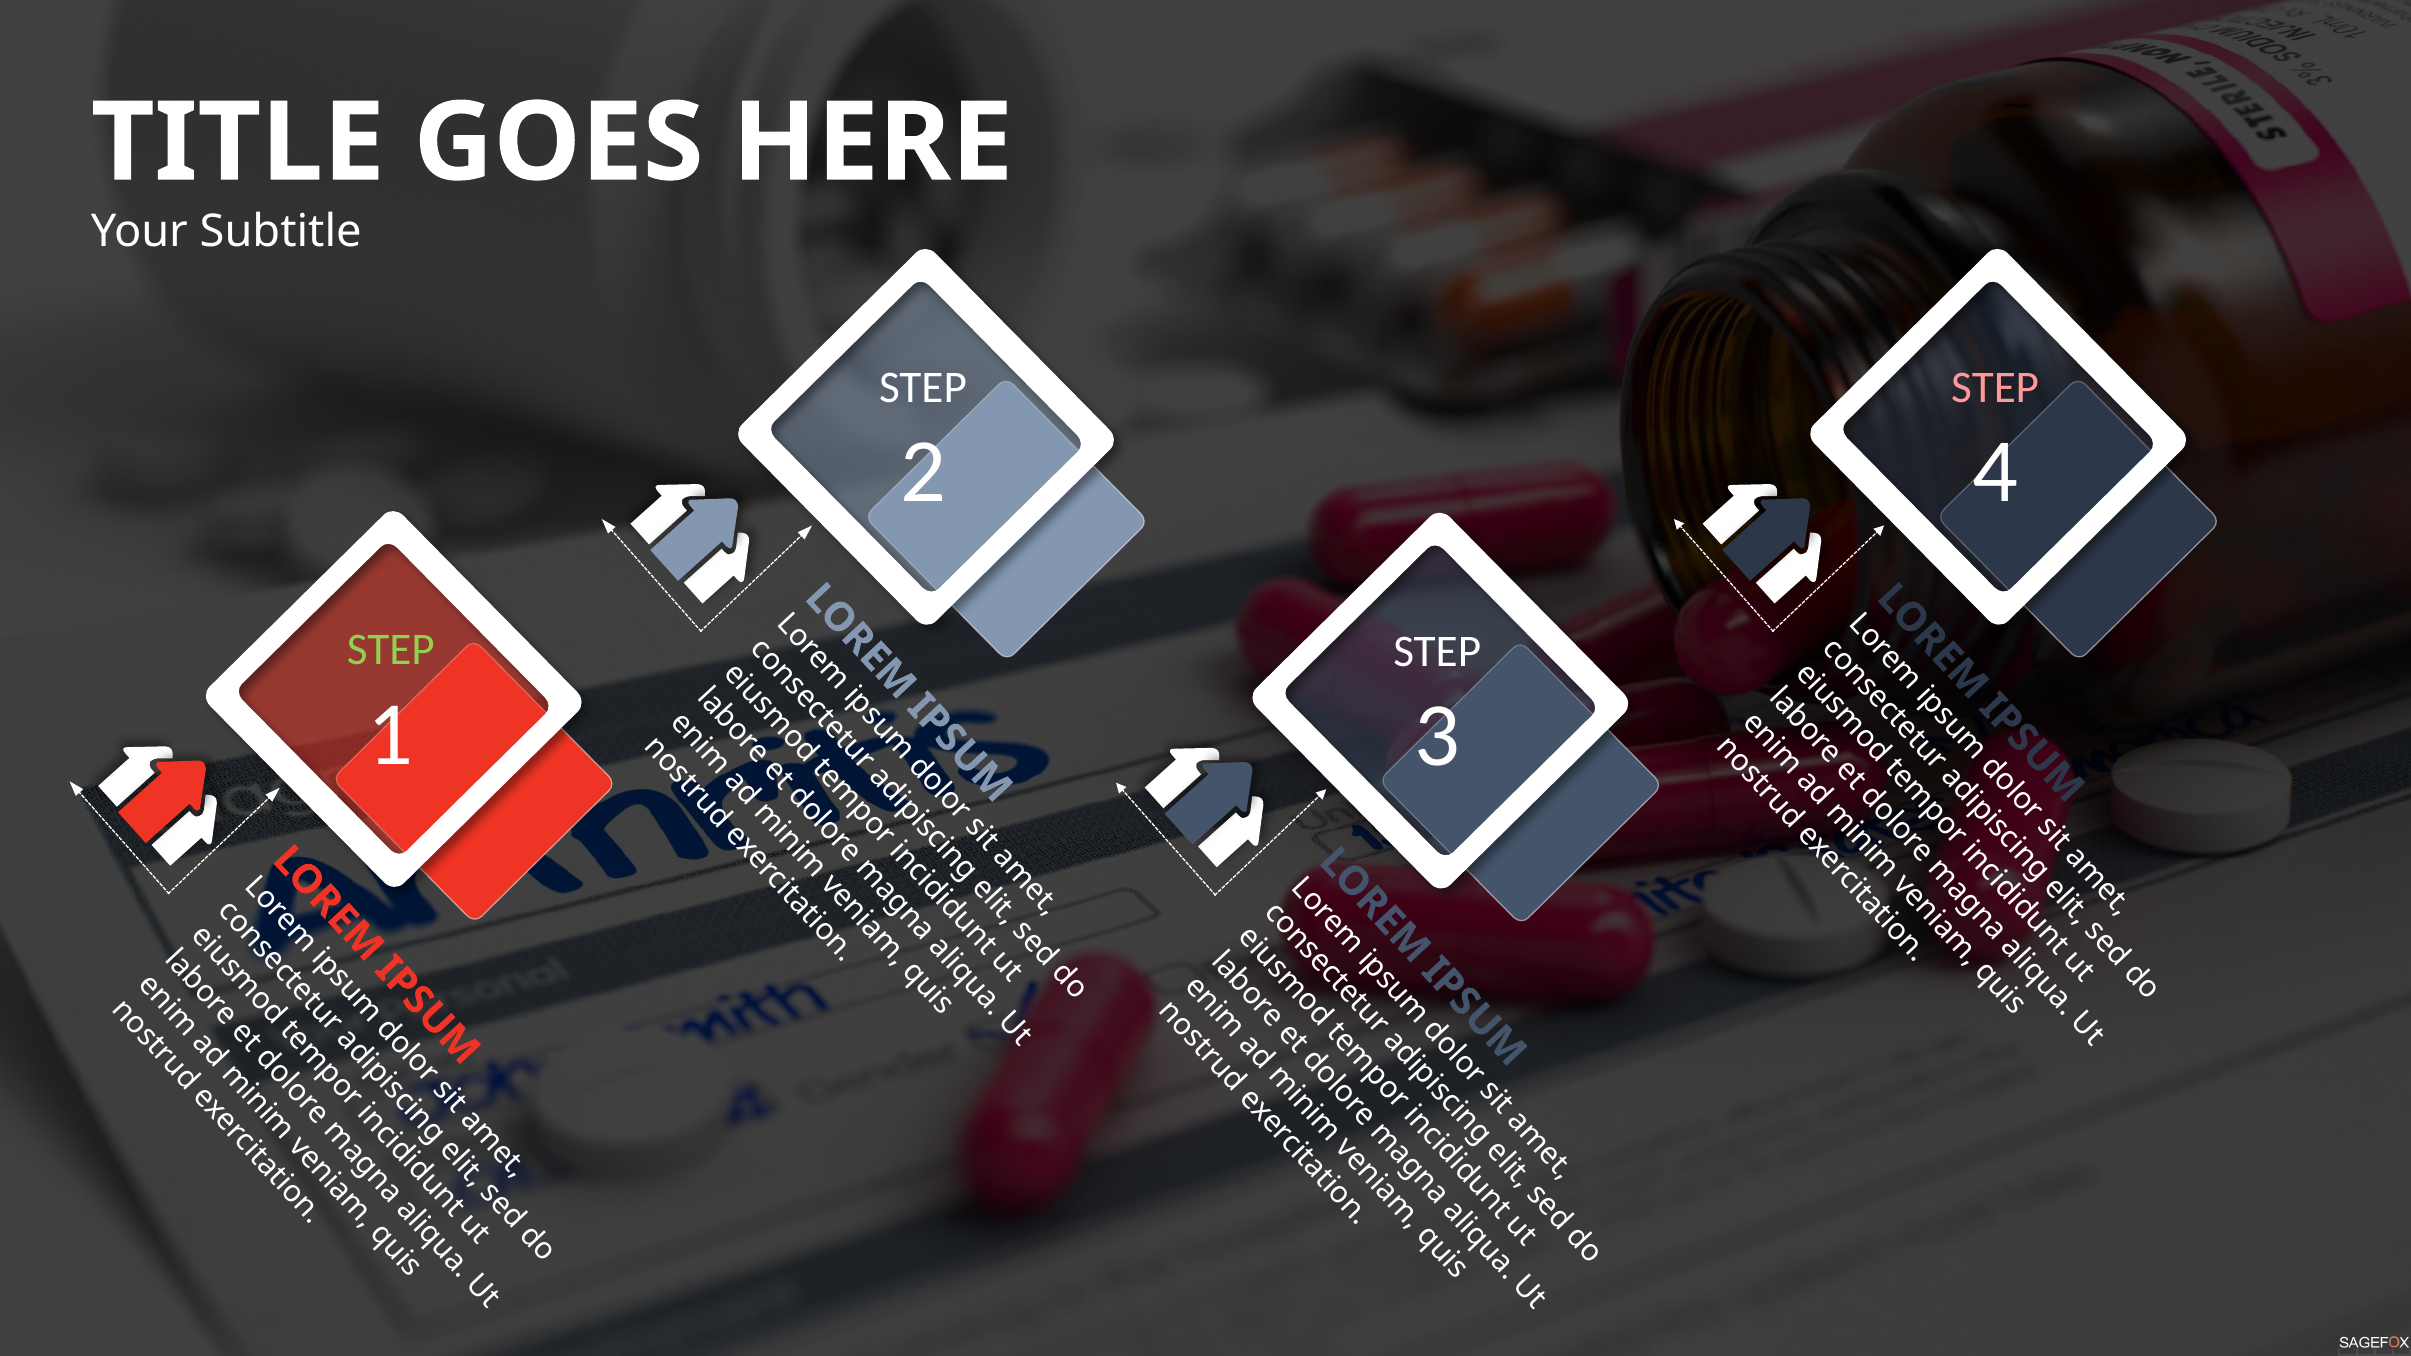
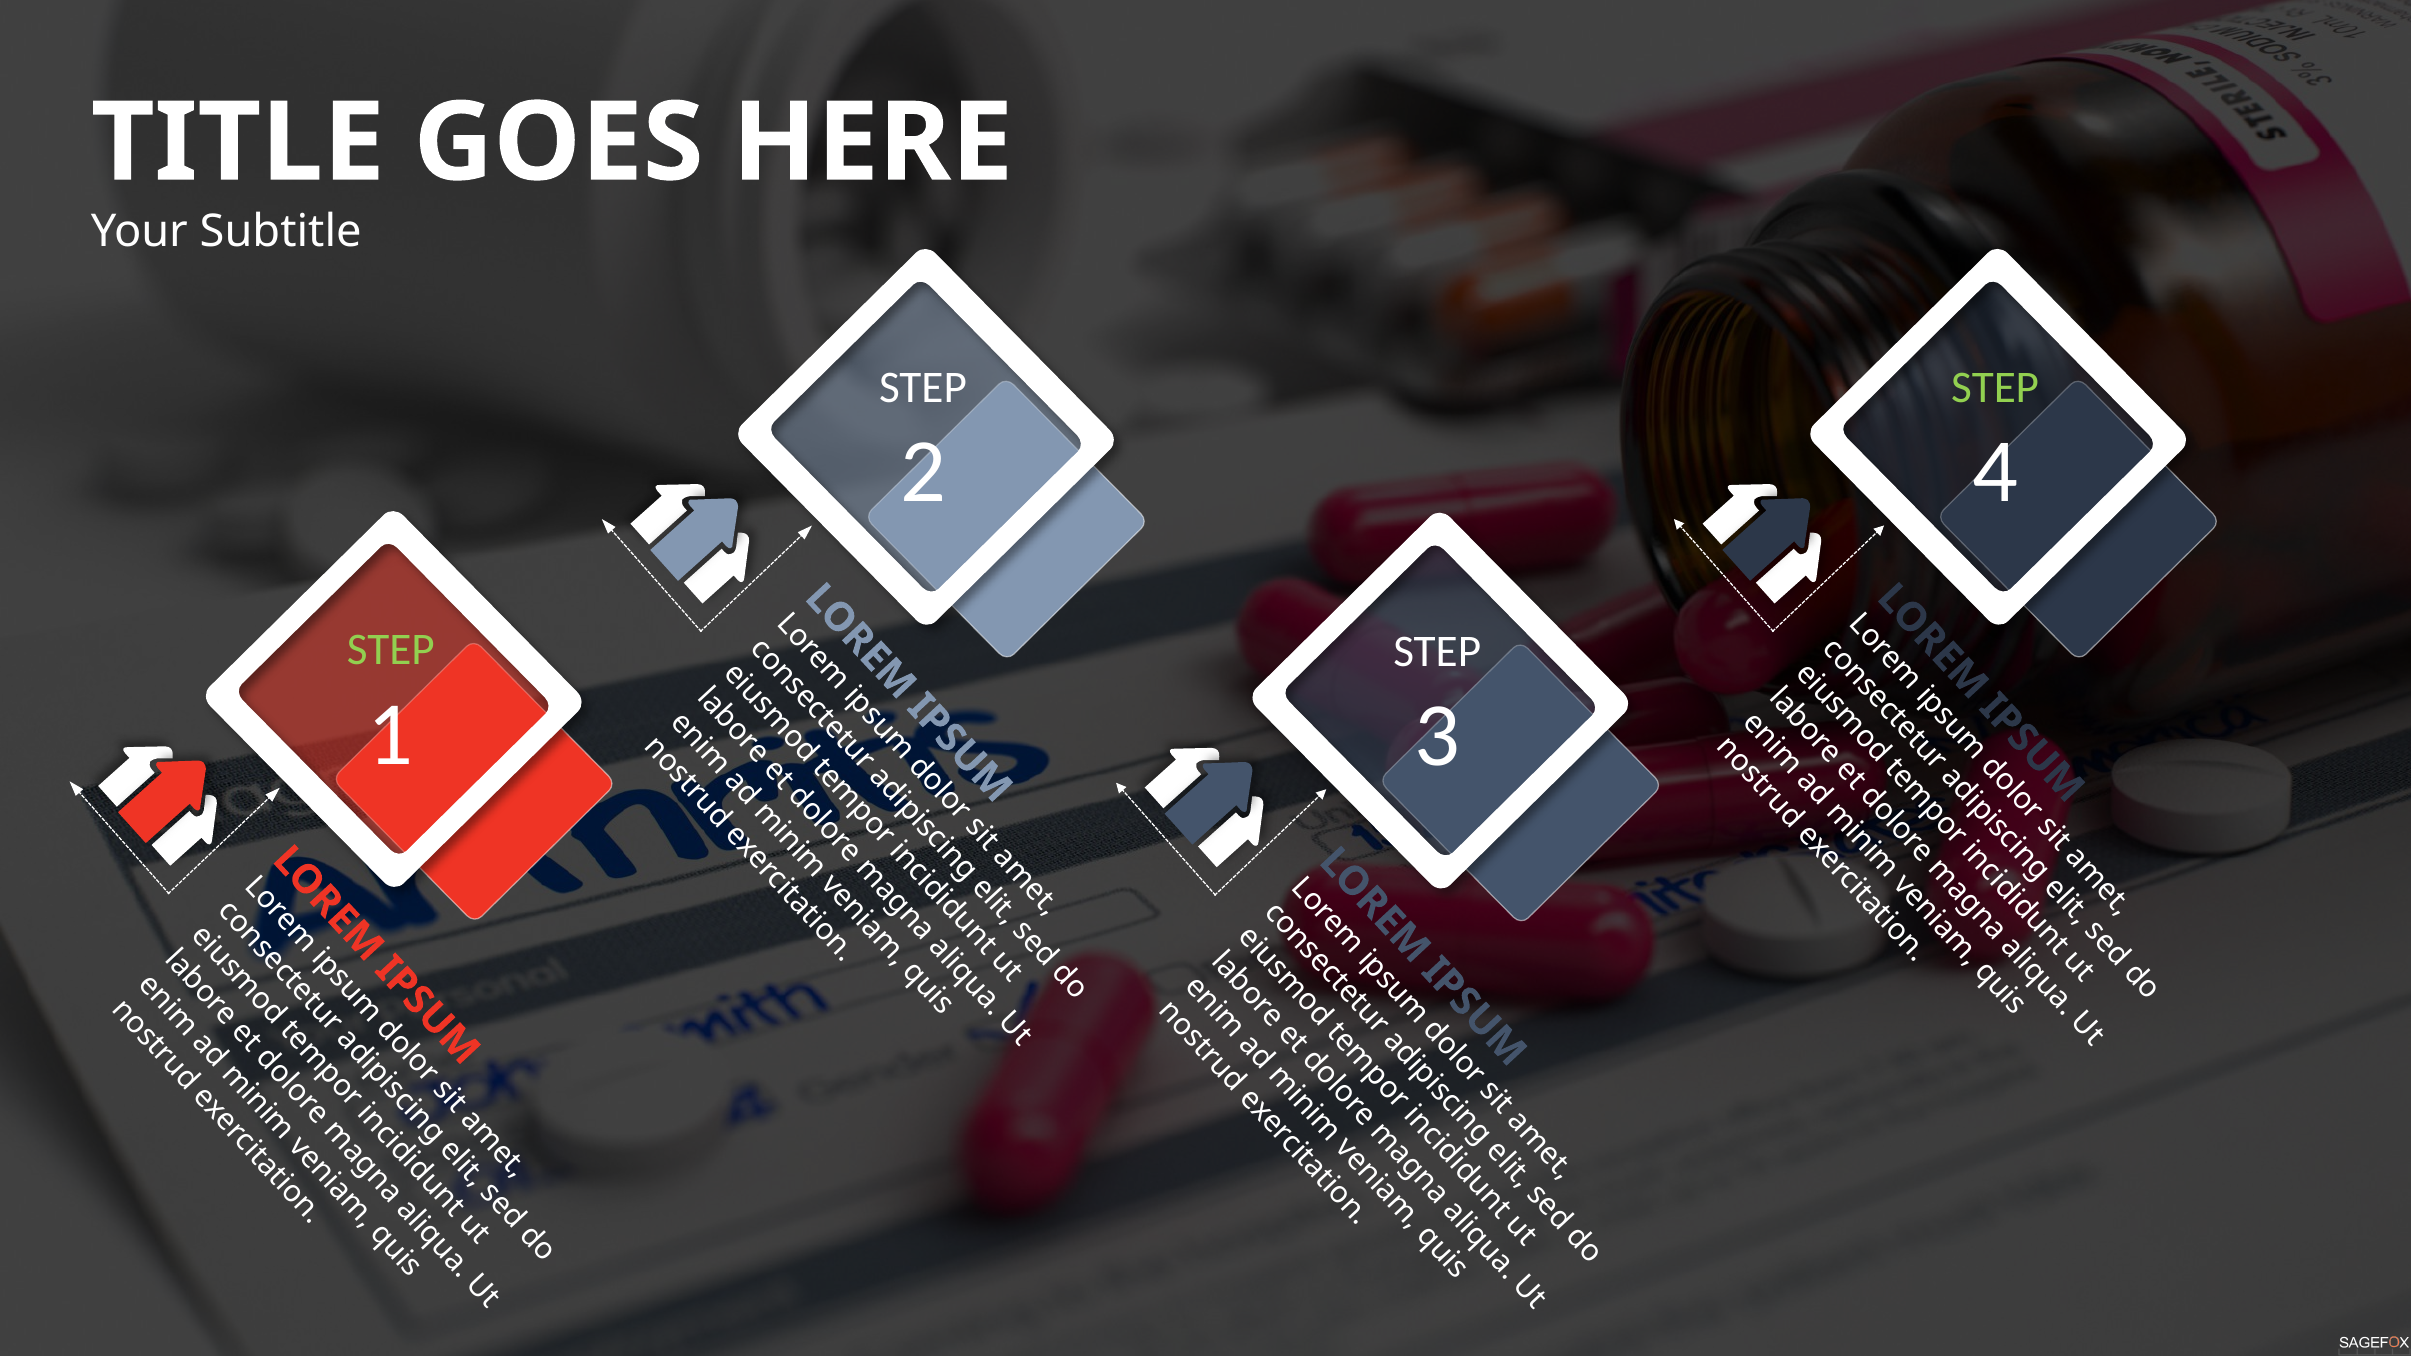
STEP colour: pink -> light green (1995, 388)
